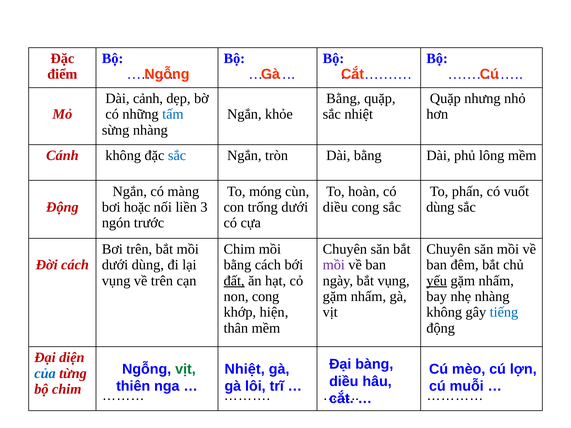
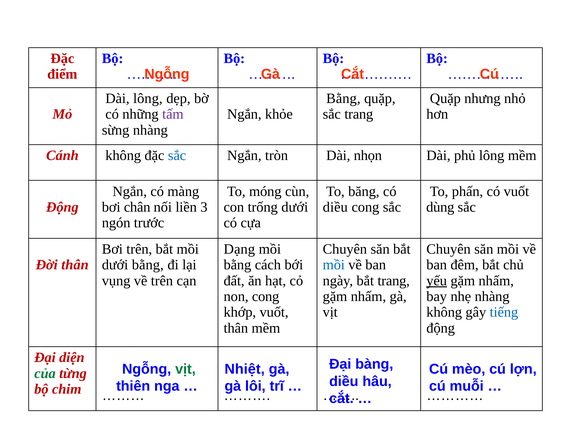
Dài cảnh: cảnh -> lông (148, 98)
tấm colour: blue -> purple (173, 114)
sắc nhiệt: nhiệt -> trang (359, 114)
Dài bằng: bằng -> nhọn (368, 156)
hoàn: hoàn -> băng (364, 191)
hoặc: hoặc -> chân (137, 207)
Chim: Chim -> Dạng (239, 249)
Đời cách: cách -> thân (75, 265)
dưới dùng: dùng -> bằng (148, 265)
mồi colour: purple -> blue (334, 265)
đất underline: present -> none (234, 281)
bắt vụng: vụng -> trang (394, 281)
khớp hiện: hiện -> vuốt (274, 312)
của colour: blue -> green (45, 374)
